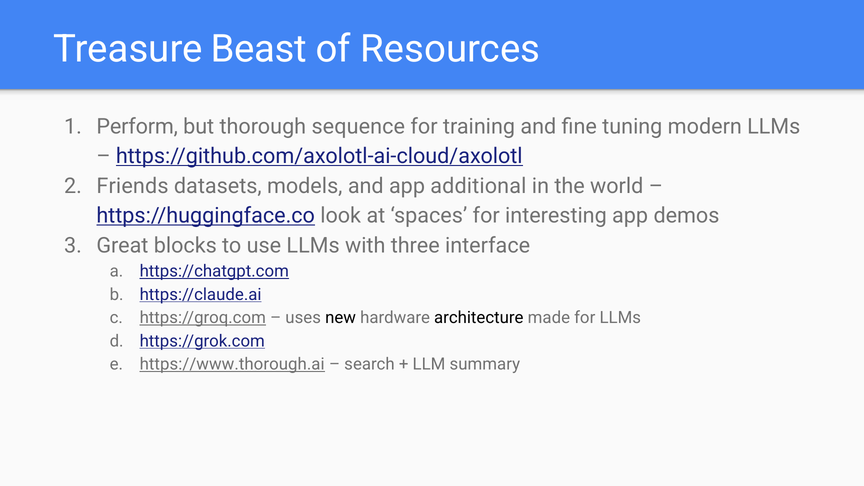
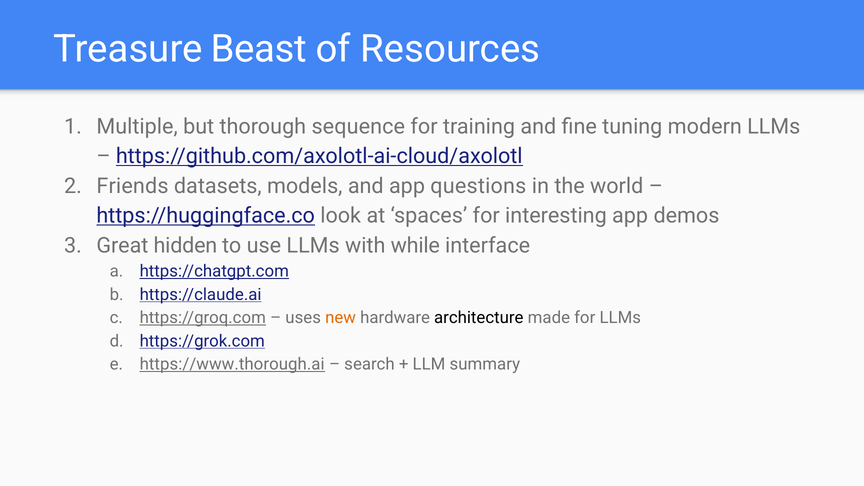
Perform: Perform -> Multiple (137, 126)
additional: additional -> questions (478, 186)
blocks: blocks -> hidden (185, 246)
three: three -> while (415, 246)
new colour: black -> orange (341, 318)
